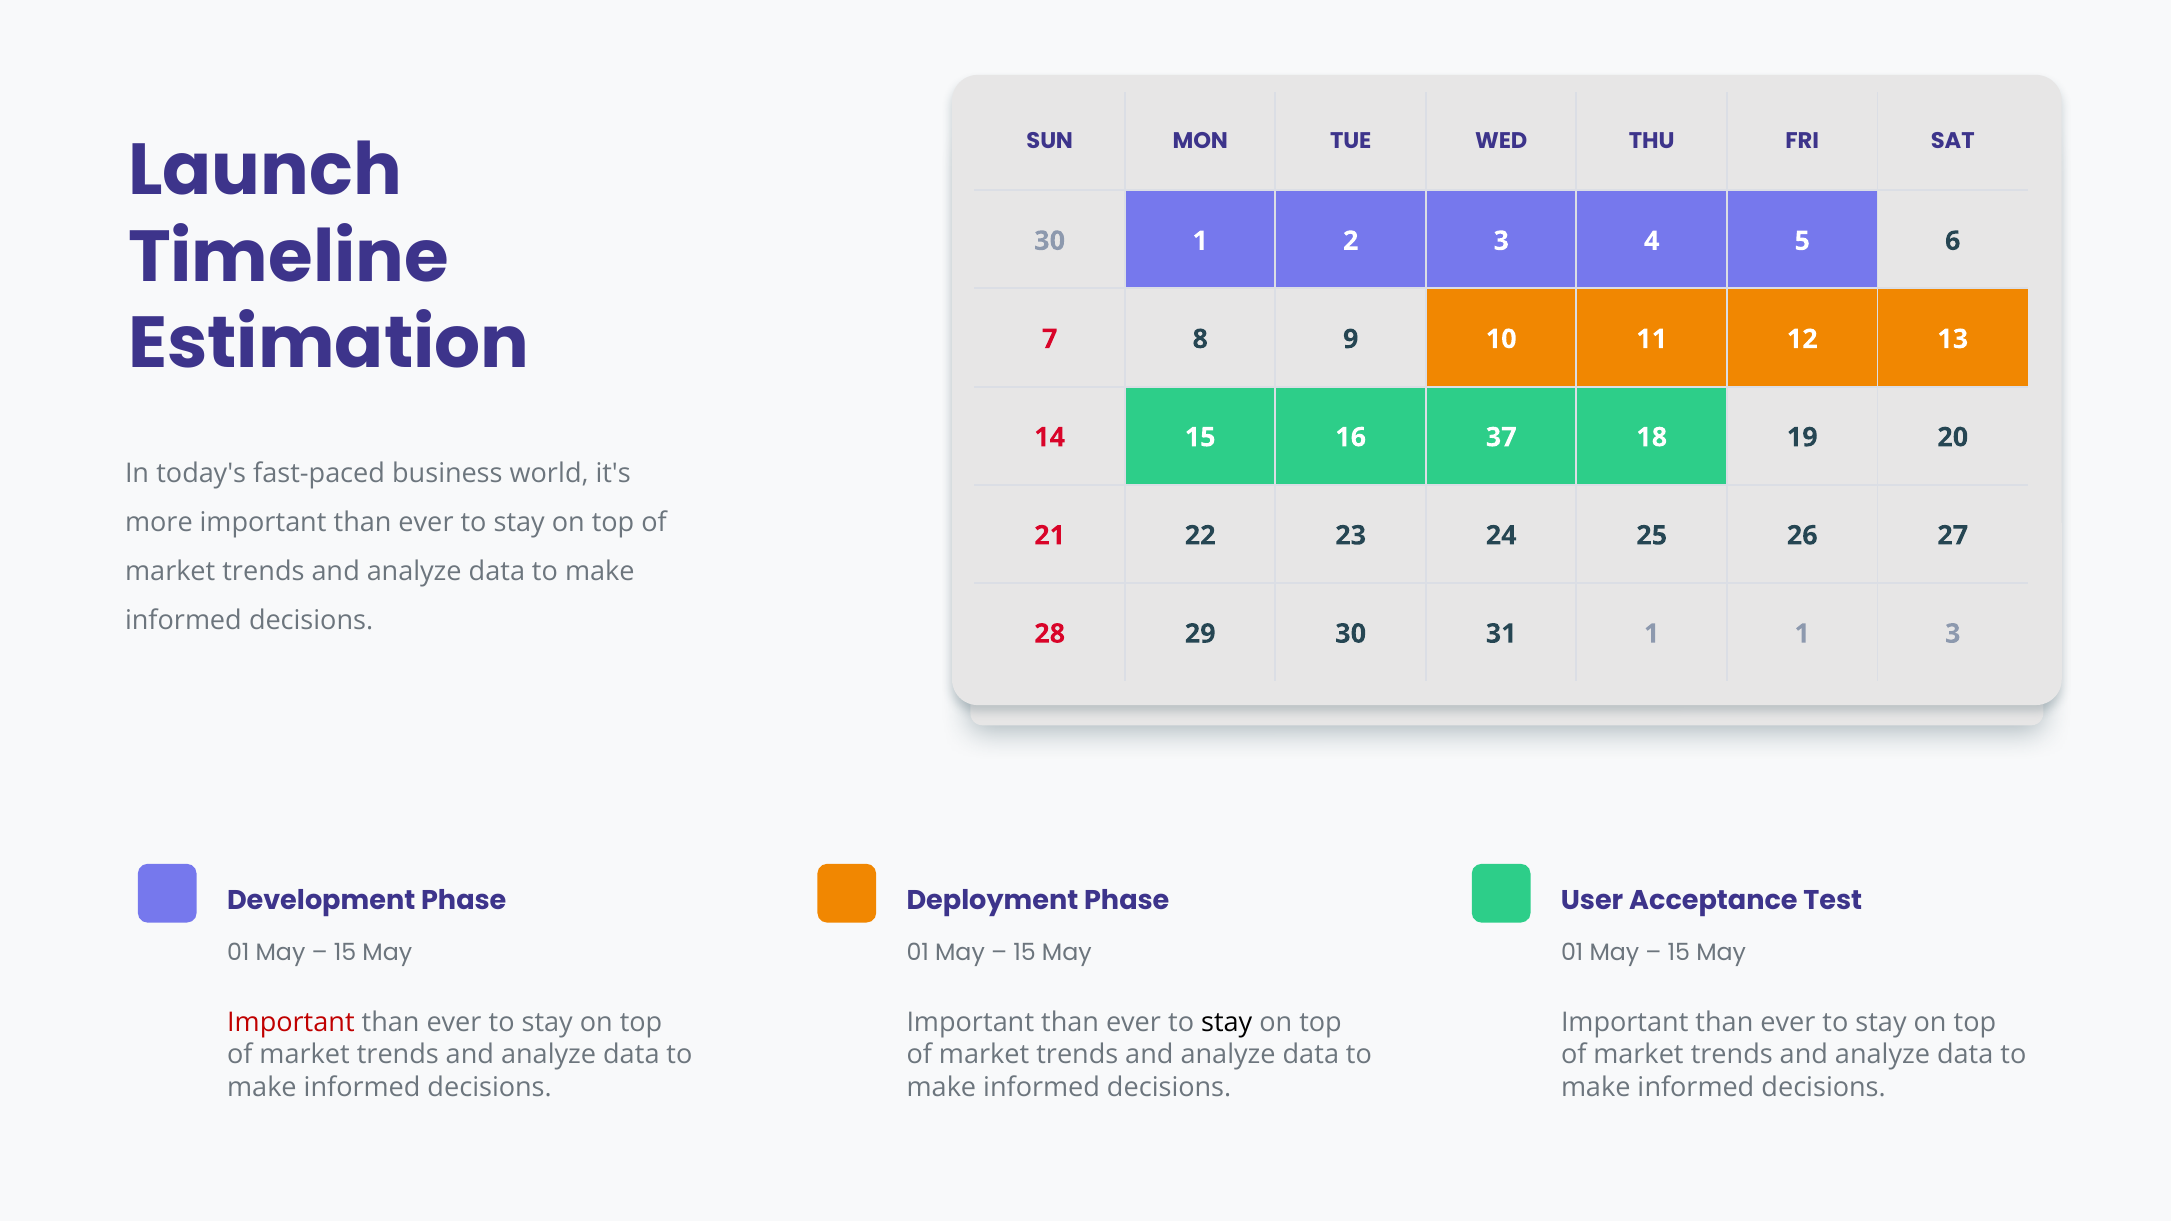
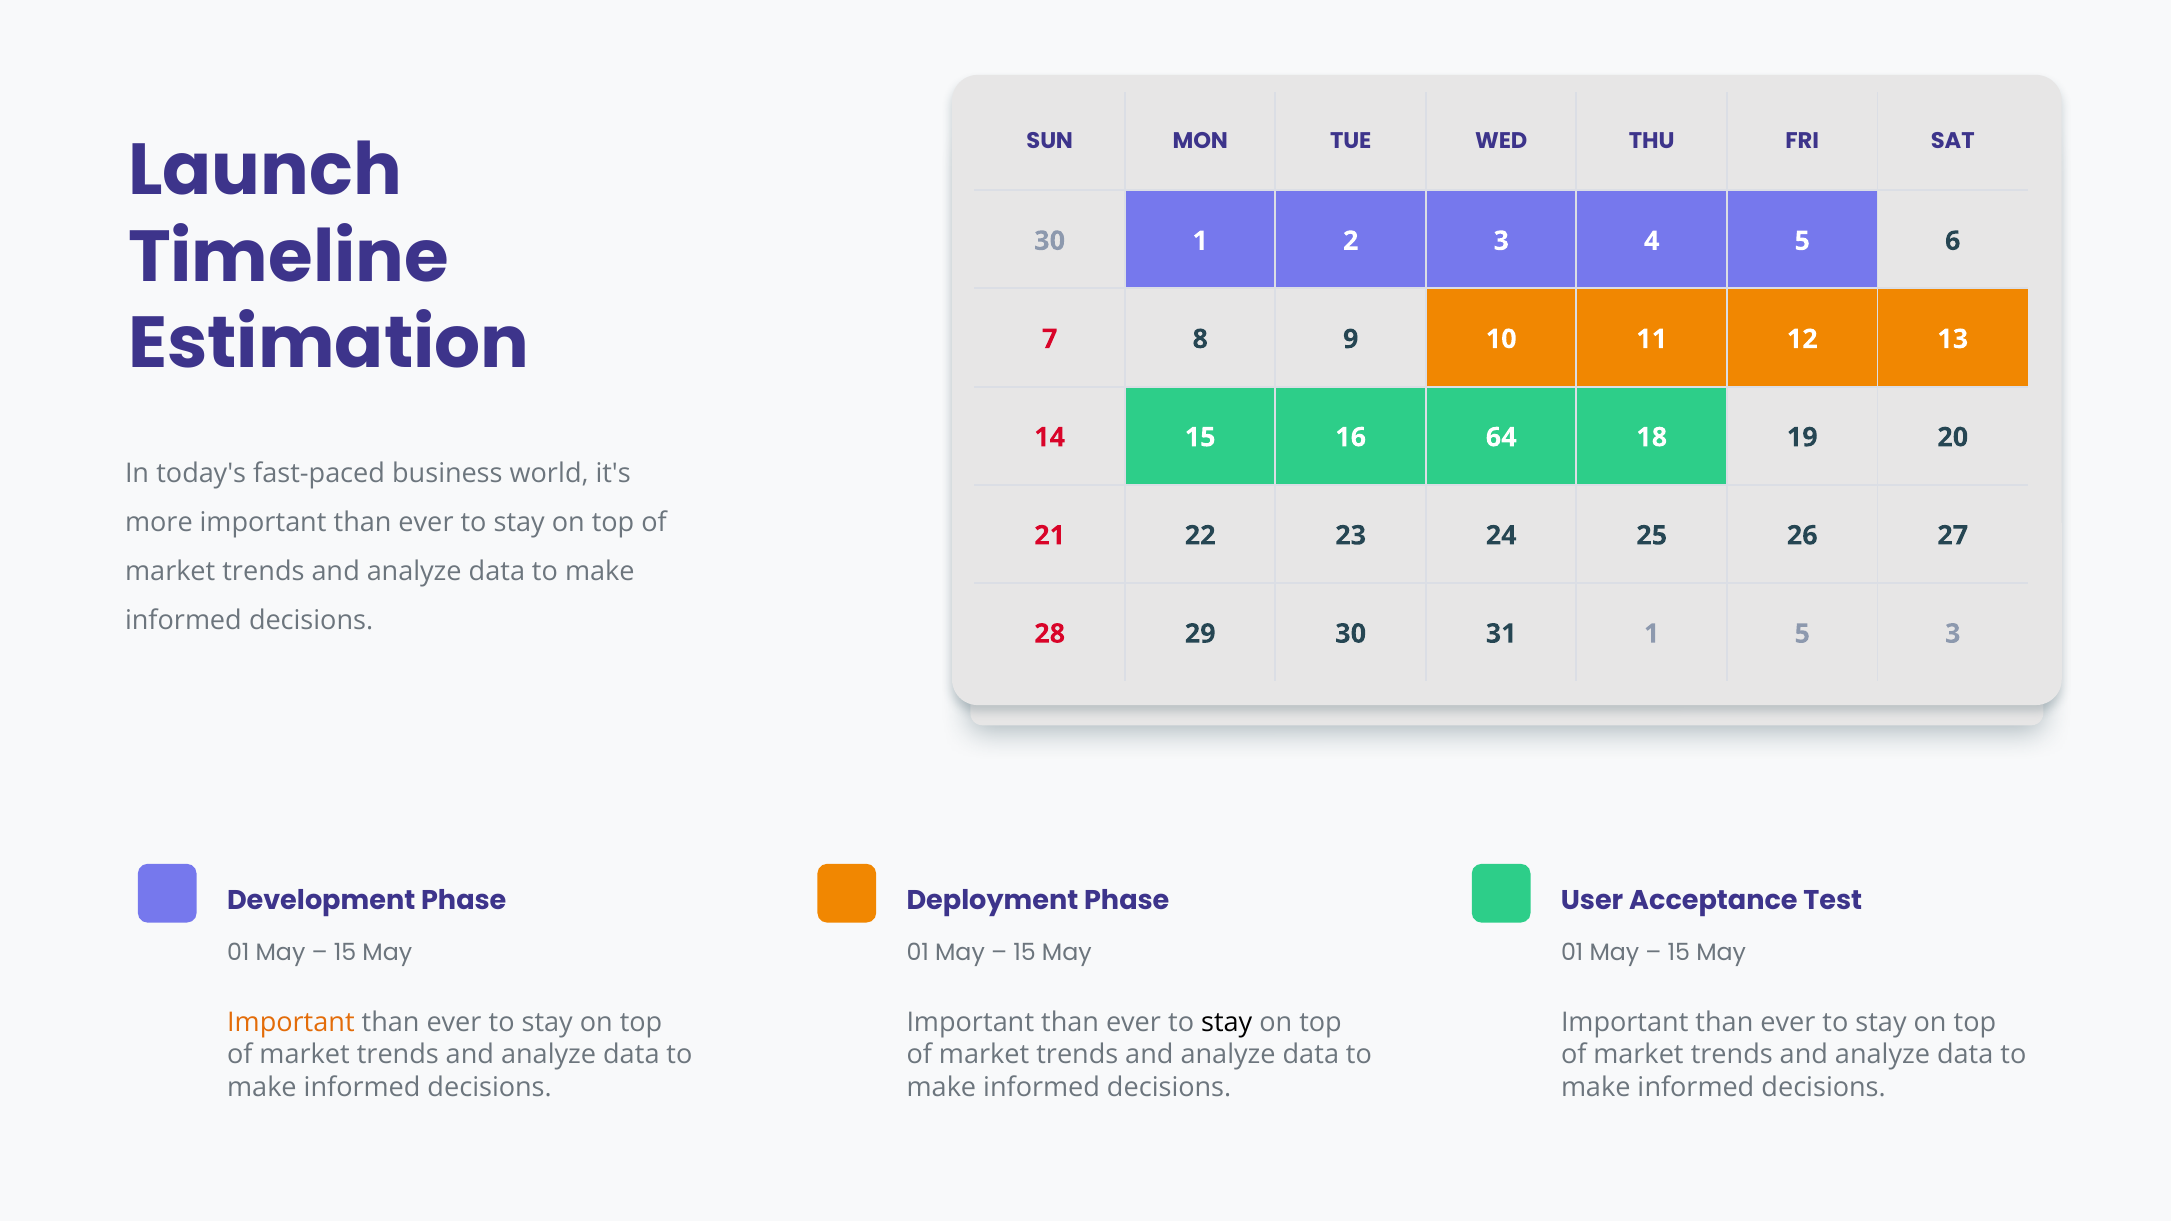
37: 37 -> 64 (1501, 437)
1 1: 1 -> 5 (1802, 634)
Important colour: red -> orange (291, 1022)
